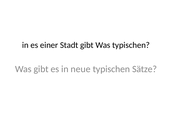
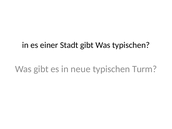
Sätze: Sätze -> Turm (145, 69)
